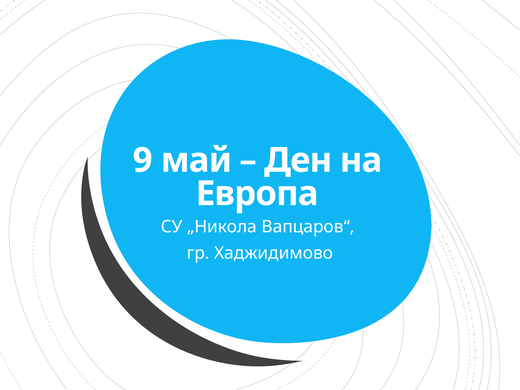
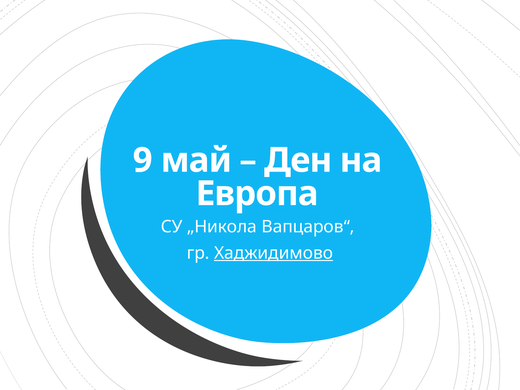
Хаджидимово underline: none -> present (274, 253)
